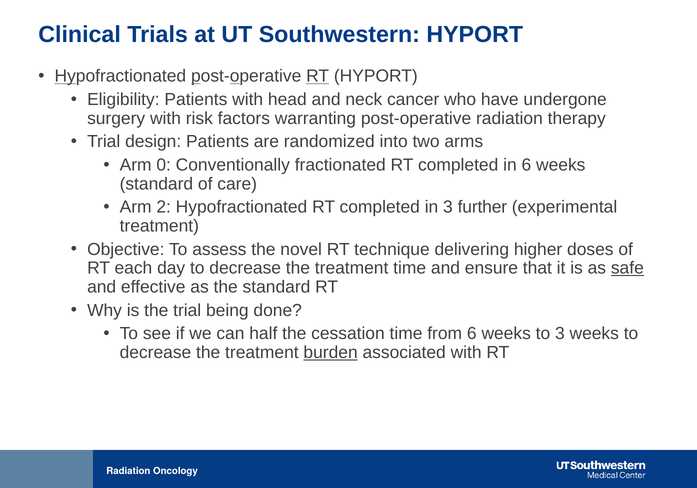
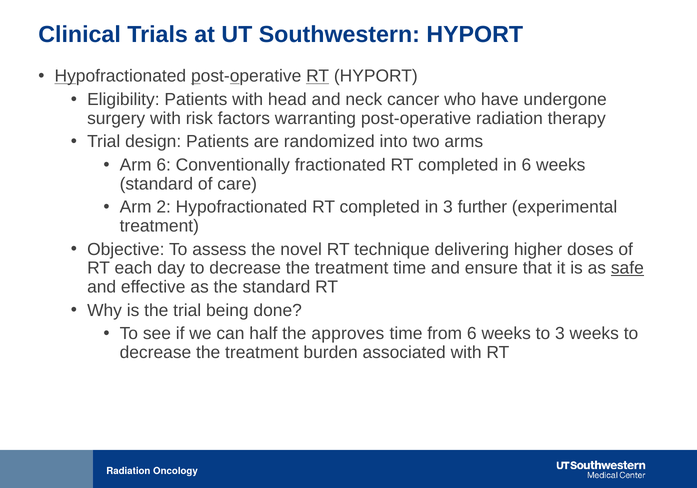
Arm 0: 0 -> 6 (164, 165)
cessation: cessation -> approves (348, 334)
burden underline: present -> none (331, 352)
